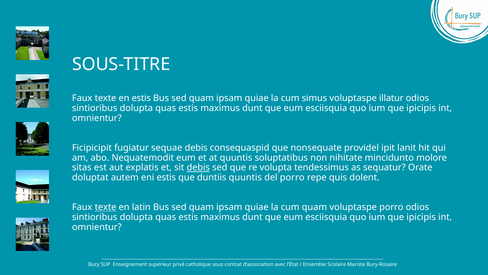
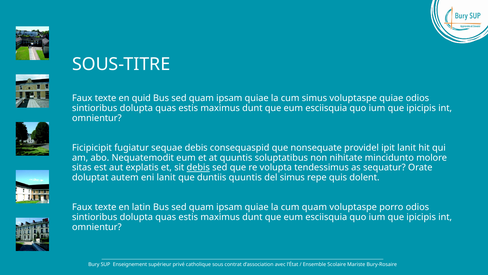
en estis: estis -> quid (141, 98)
voluptaspe illatur: illatur -> quiae (391, 98)
eni estis: estis -> lanit (166, 177)
del porro: porro -> simus (292, 177)
texte underline: present -> none (106, 207)
